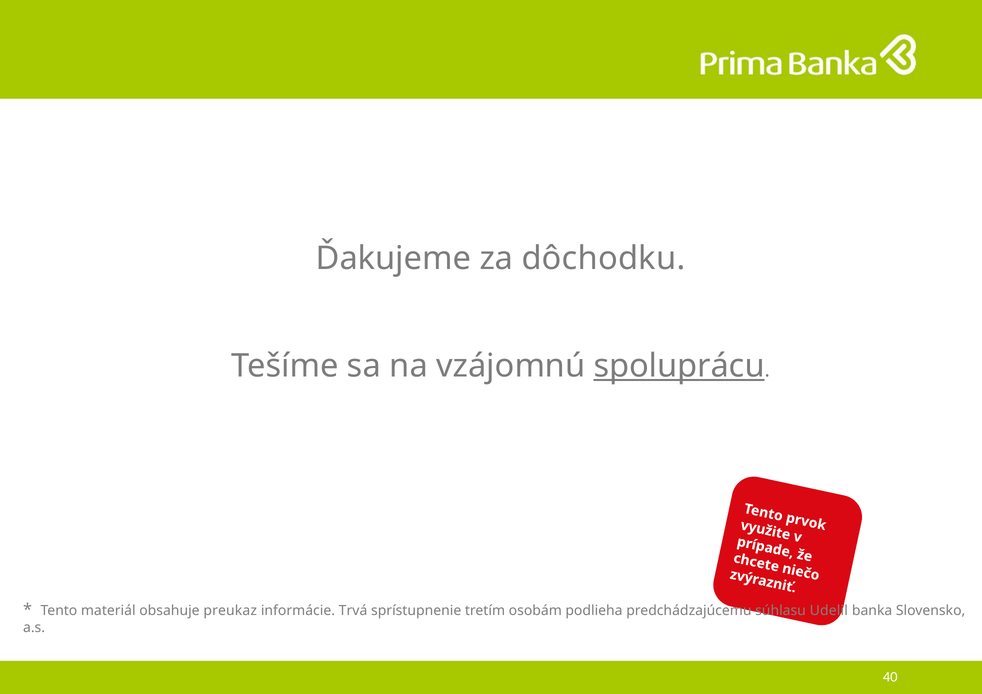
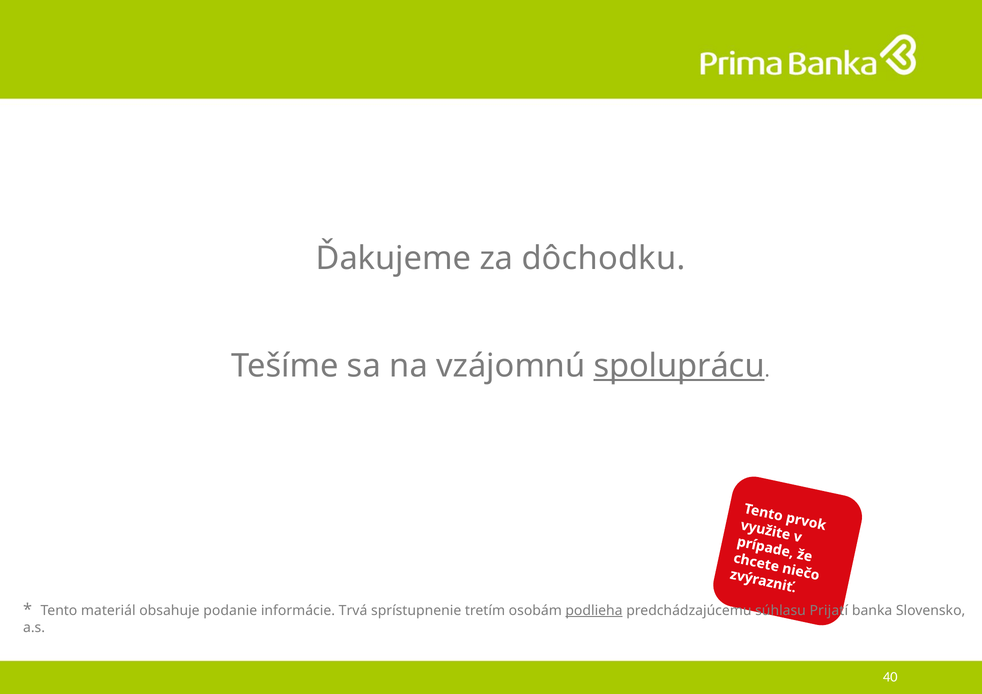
preukaz: preukaz -> podanie (230, 611)
podlieha underline: none -> present (594, 611)
Udelil: Udelil -> Prijatí (829, 611)
